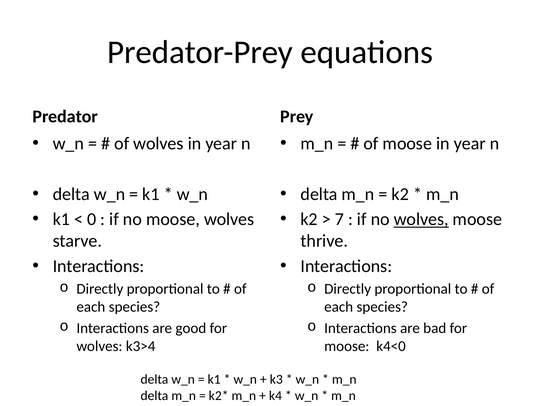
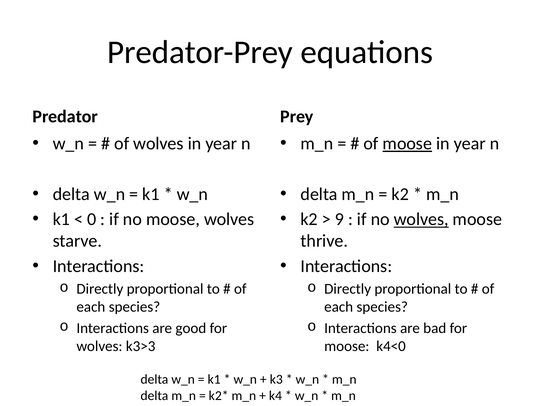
moose underline: none -> present (407, 143)
7: 7 -> 9 (339, 219)
k3>4: k3>4 -> k3>3 (141, 346)
